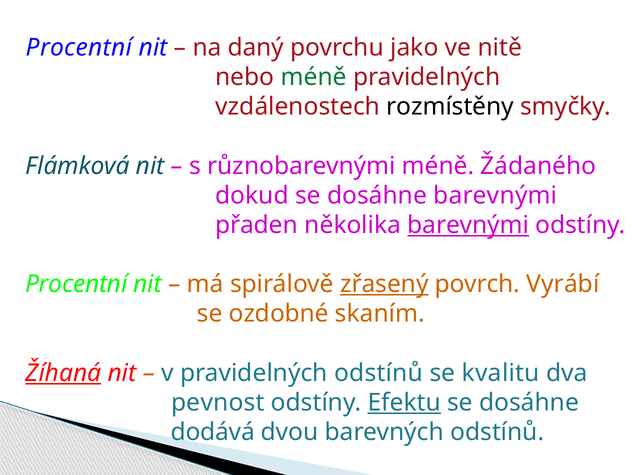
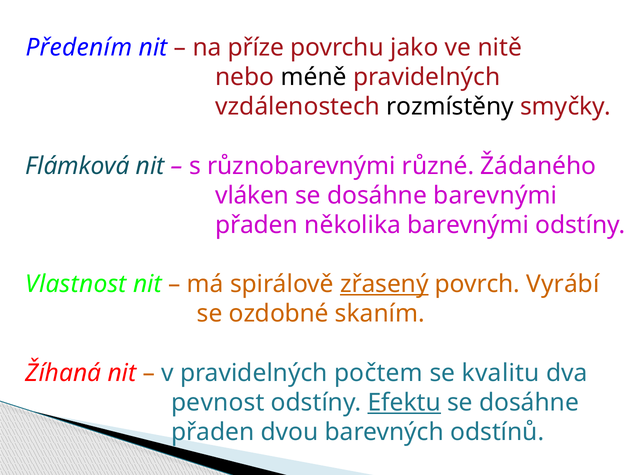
Procentní: Procentní -> Předením (79, 48)
daný: daný -> příze (256, 48)
méně colour: green -> black (314, 77)
různobarevnými méně: méně -> různé (438, 166)
dokud: dokud -> vláken (252, 195)
barevnými underline: present -> none (468, 225)
Procentní: Procentní -> Vlastnost (76, 284)
Žíhaná underline: present -> none (63, 373)
pravidelných odstínů: odstínů -> počtem (378, 373)
dodává: dodává -> přaden (213, 432)
